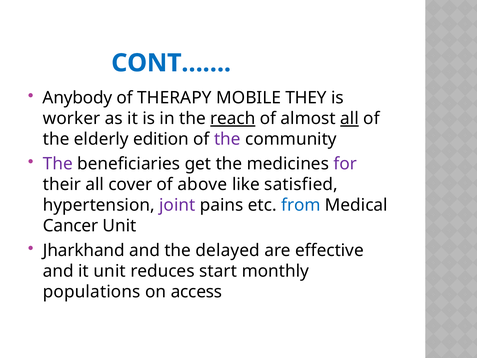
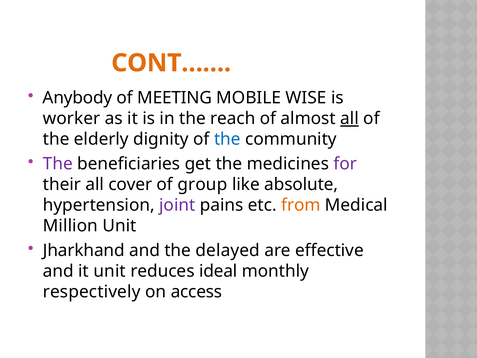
CONT…… colour: blue -> orange (171, 63)
THERAPY: THERAPY -> MEETING (175, 98)
THEY: THEY -> WISE (306, 98)
reach underline: present -> none (233, 119)
edition: edition -> dignity (161, 139)
the colour: purple -> blue (227, 139)
above: above -> group (202, 184)
satisfied: satisfied -> absolute (301, 184)
from colour: blue -> orange (301, 205)
Cancer: Cancer -> Million (70, 226)
start: start -> ideal (218, 271)
populations: populations -> respectively (92, 292)
